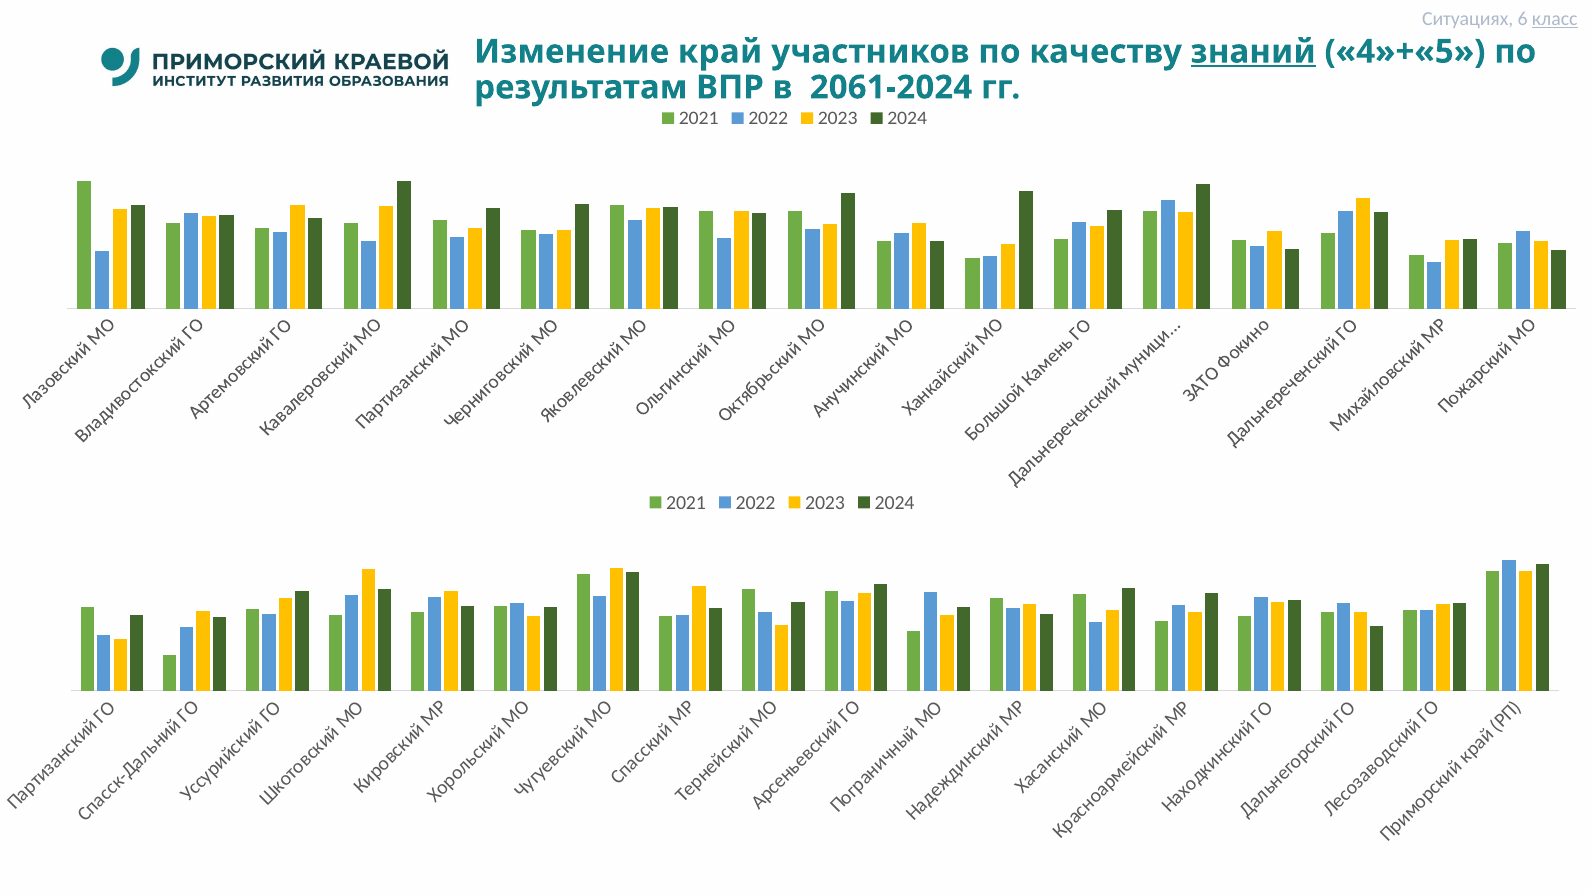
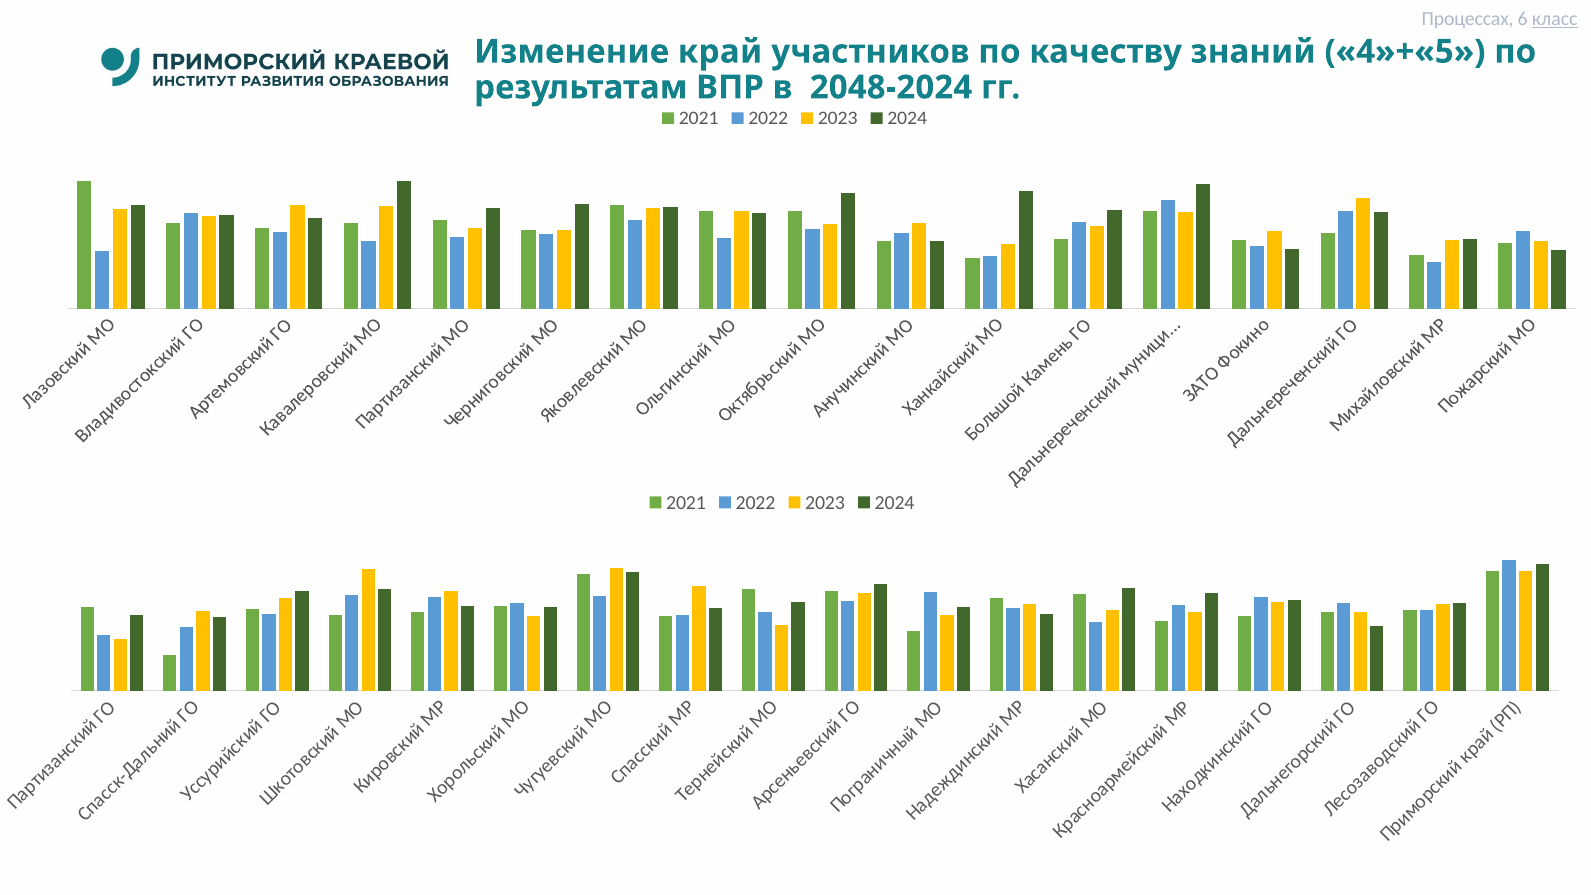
Ситуациях: Ситуациях -> Процессах (1468, 19)
знаний underline: present -> none (1253, 52)
2061-2024: 2061-2024 -> 2048-2024 (891, 87)
